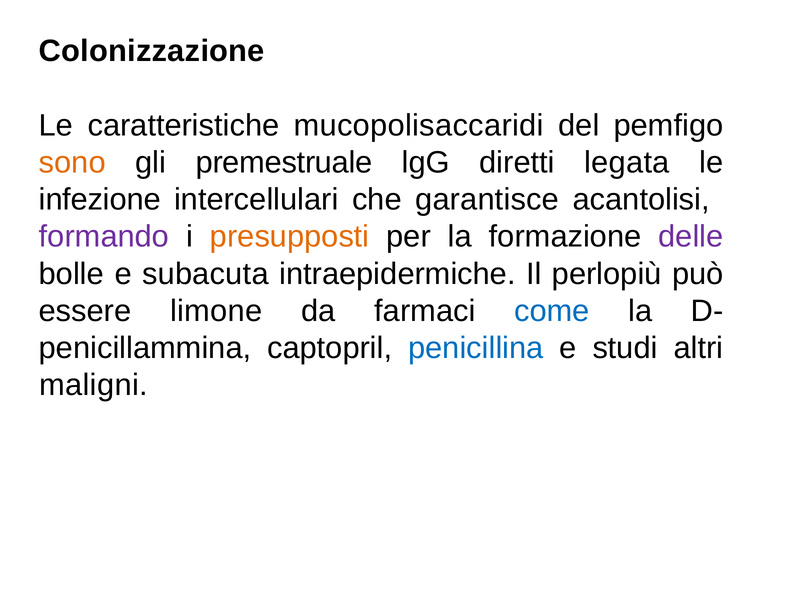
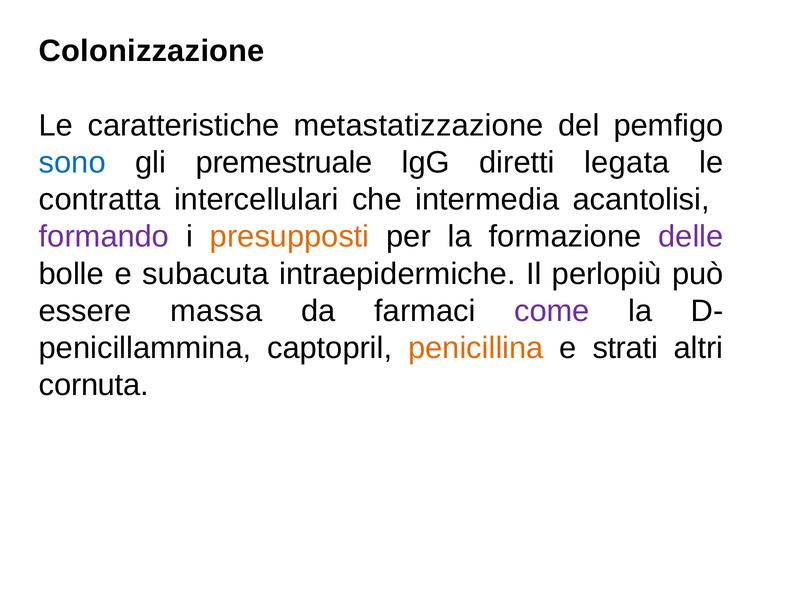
mucopolisaccaridi: mucopolisaccaridi -> metastatizzazione (419, 125)
sono colour: orange -> blue (72, 162)
infezione: infezione -> contratta (100, 199)
garantisce: garantisce -> intermedia (487, 199)
limone: limone -> massa (216, 311)
come colour: blue -> purple (552, 311)
penicillina colour: blue -> orange (476, 348)
studi: studi -> strati (625, 348)
maligni: maligni -> cornuta (94, 385)
